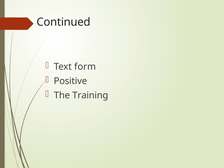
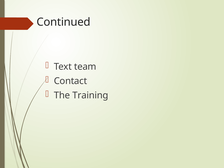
form: form -> team (85, 67)
Positive: Positive -> Contact (70, 81)
